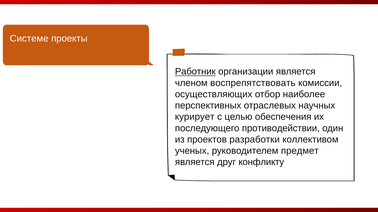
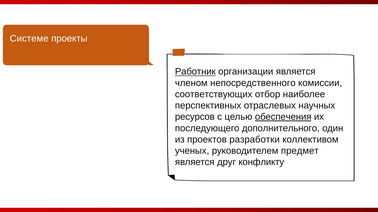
воспрепятствовать: воспрепятствовать -> непосредственного (253, 83)
осуществляющих: осуществляющих -> соответствующих (214, 94)
курирует: курирует -> ресурсов (195, 117)
обеспечения underline: none -> present (283, 117)
противодействии: противодействии -> дополнительного (281, 129)
